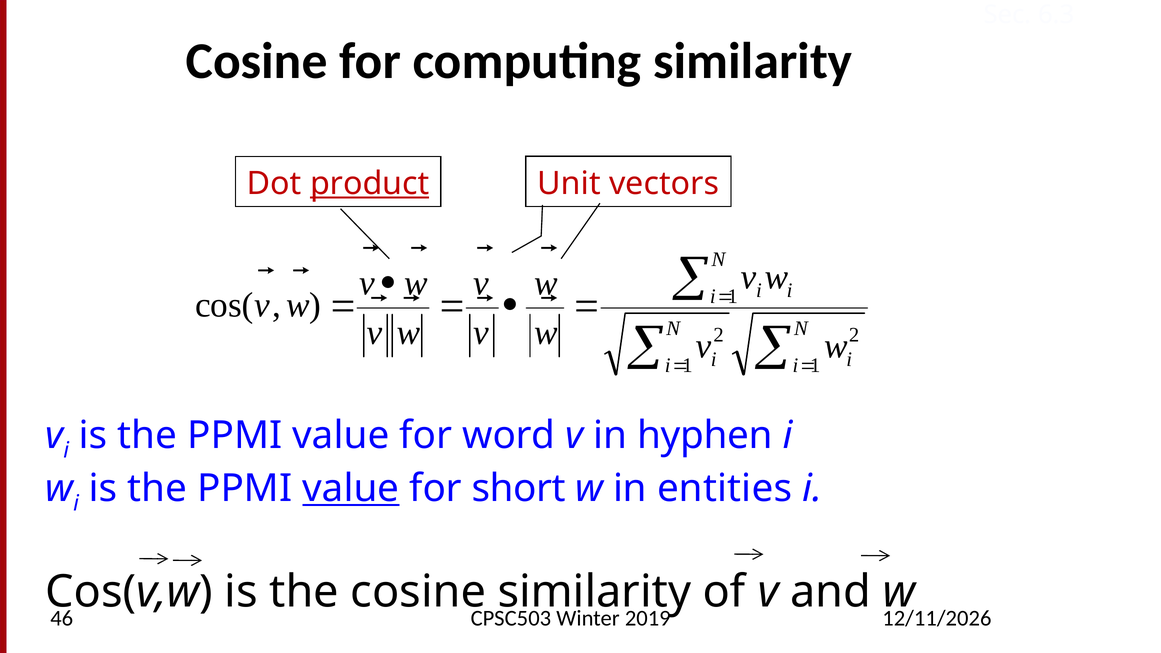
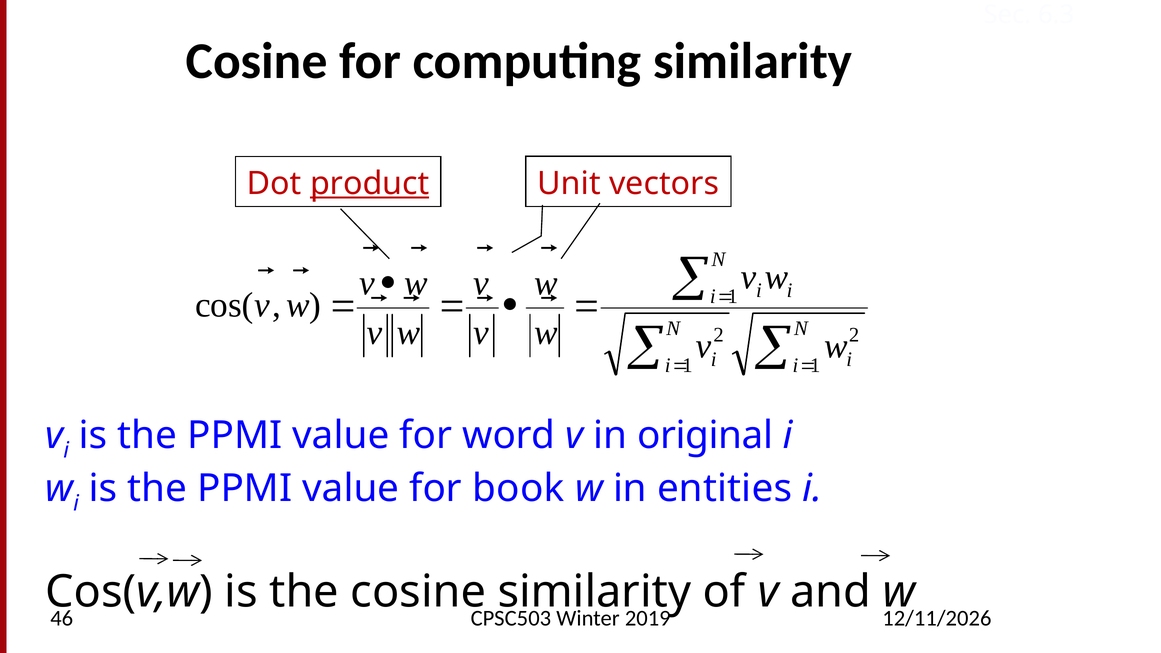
hyphen: hyphen -> original (705, 436)
value underline: present -> none (351, 488)
short: short -> book (518, 488)
